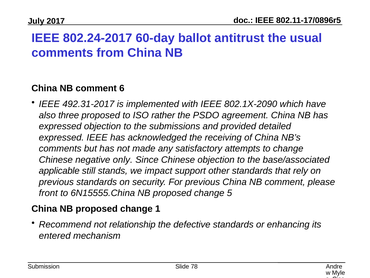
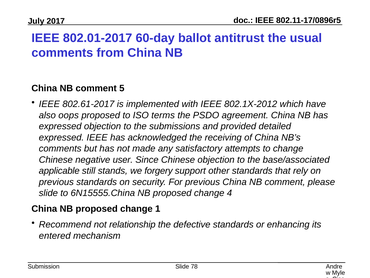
802.24-2017: 802.24-2017 -> 802.01-2017 (98, 38)
6: 6 -> 5 (122, 88)
492.31-2017: 492.31-2017 -> 802.61-2017 (88, 104)
802.1X-2090: 802.1X-2090 -> 802.1X-2012 (251, 104)
three: three -> oops (69, 115)
rather: rather -> terms (163, 115)
only: only -> user (123, 159)
impact: impact -> forgery (159, 171)
front: front -> slide (48, 193)
5: 5 -> 4 (229, 193)
